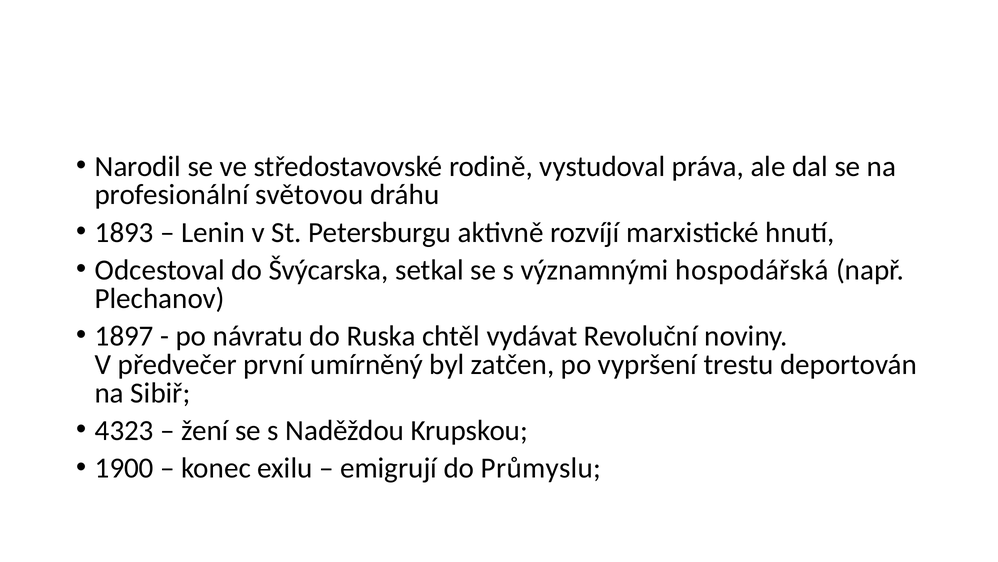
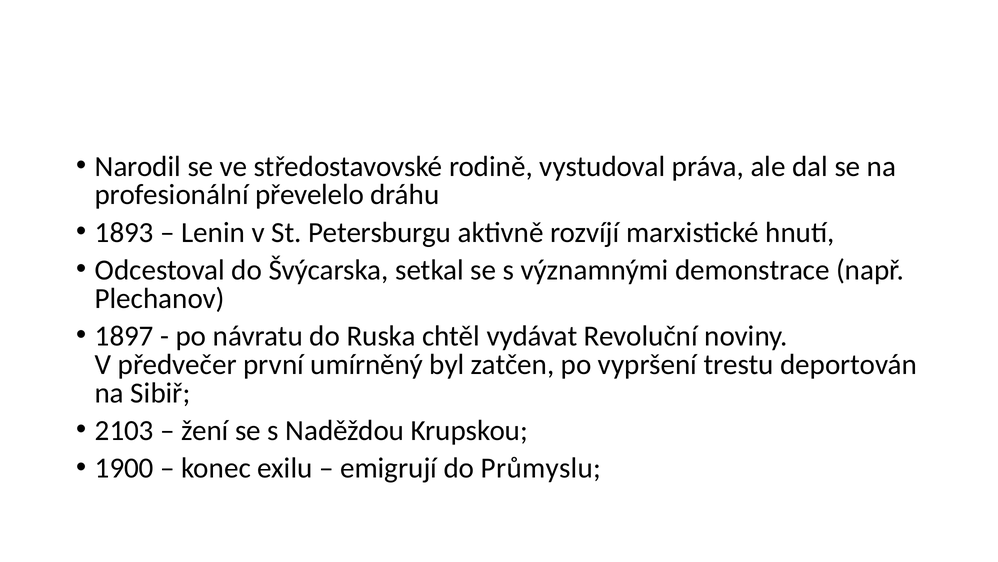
světovou: světovou -> převelelo (310, 195)
hospodářská: hospodářská -> demonstrace (752, 270)
4323: 4323 -> 2103 (124, 430)
